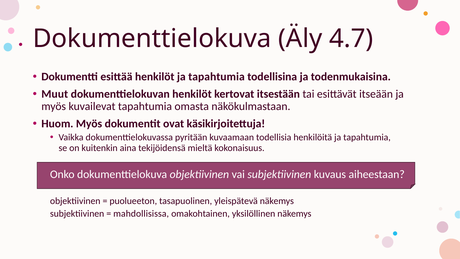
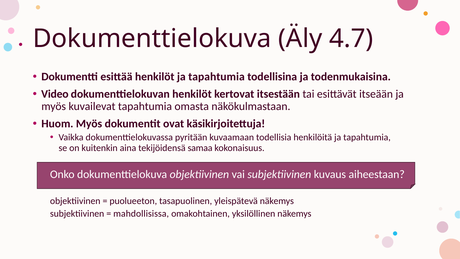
Muut: Muut -> Video (55, 94)
mieltä: mieltä -> samaa (200, 148)
